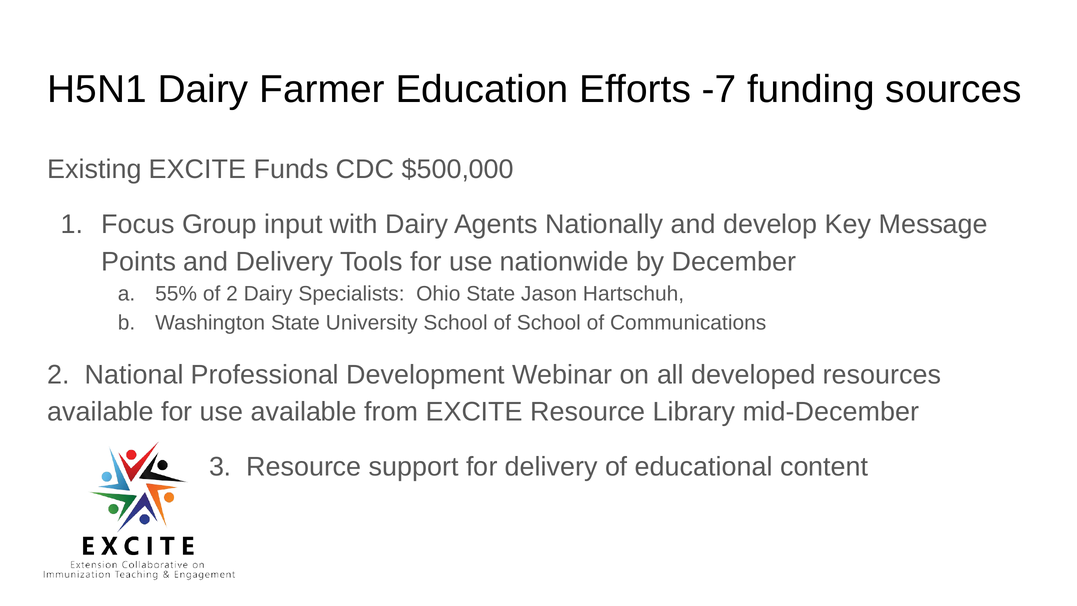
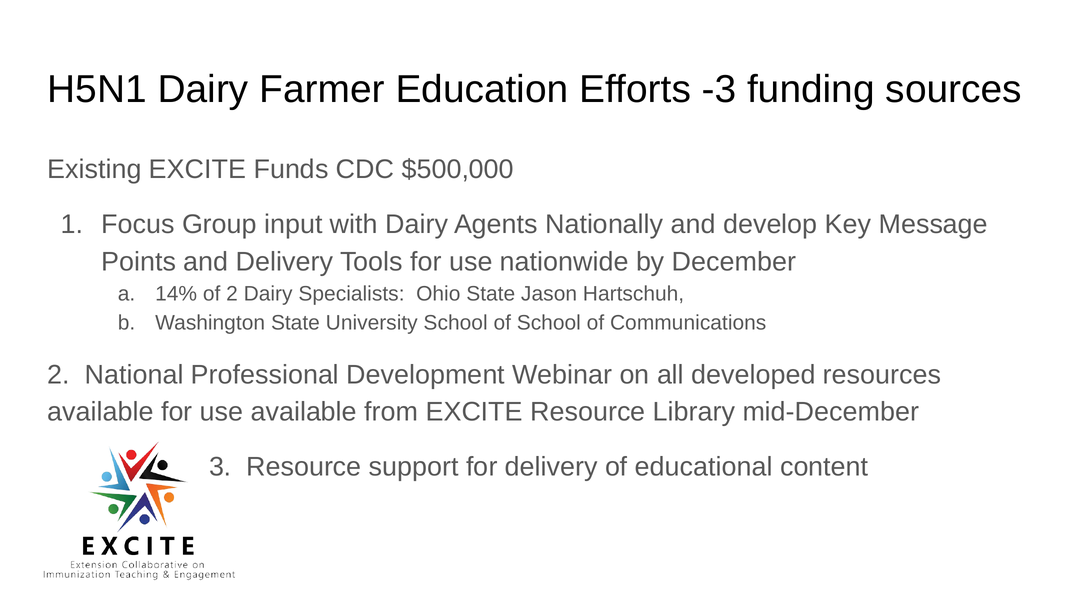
-7: -7 -> -3 (719, 89)
55%: 55% -> 14% (176, 294)
